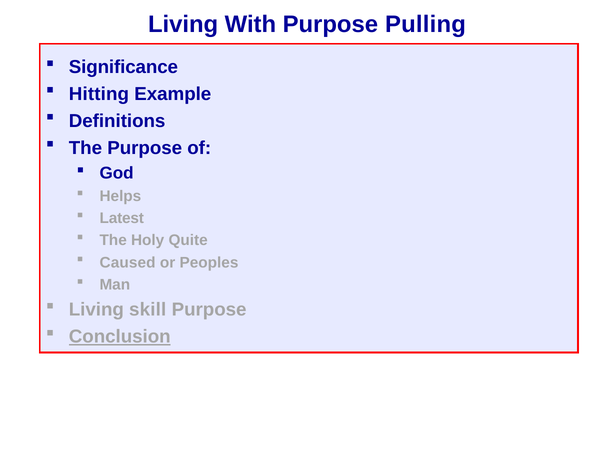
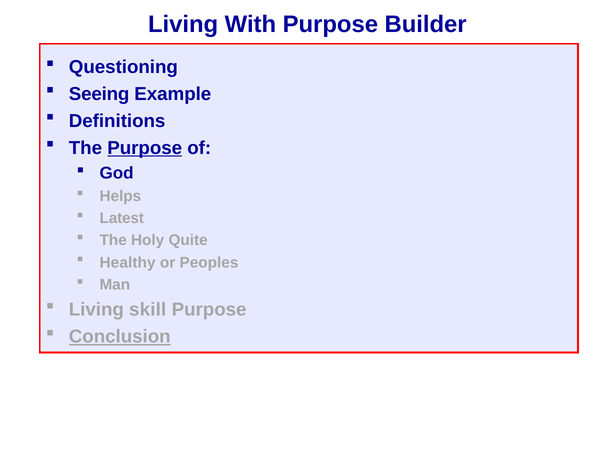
Pulling: Pulling -> Builder (426, 24)
Significance: Significance -> Questioning (123, 67)
Hitting: Hitting -> Seeing (99, 94)
Purpose underline: none -> present (145, 148)
Caused: Caused -> Healthy (128, 263)
